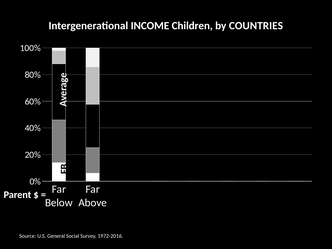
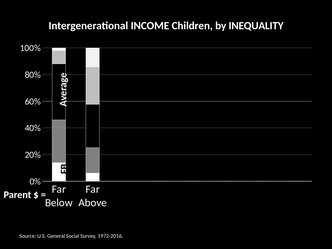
COUNTRIES: COUNTRIES -> INEQUALITY (256, 26)
